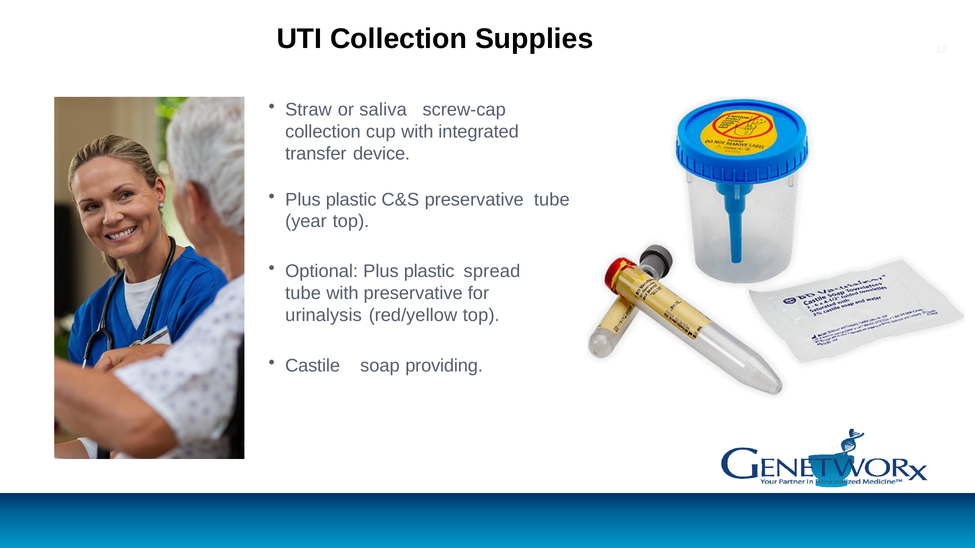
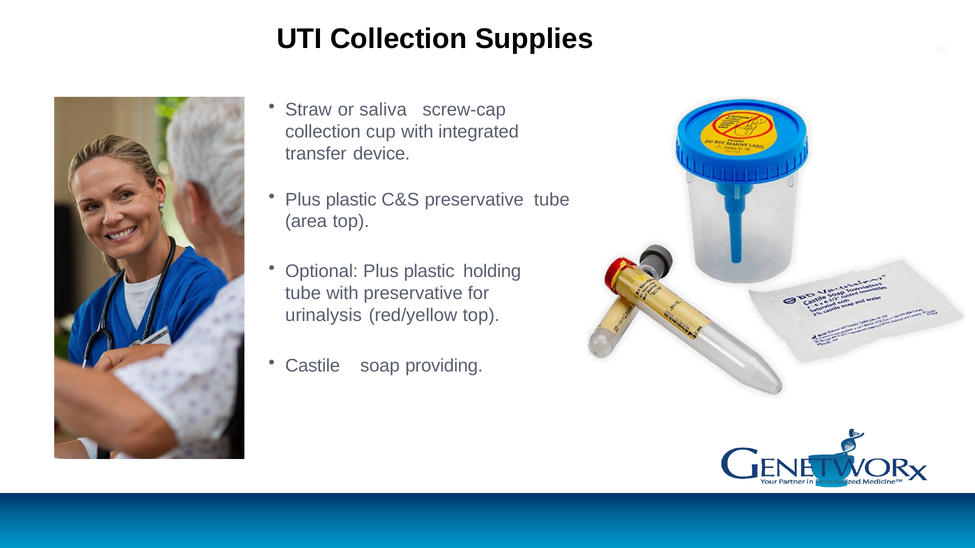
year: year -> area (306, 222)
spread: spread -> holding (492, 271)
